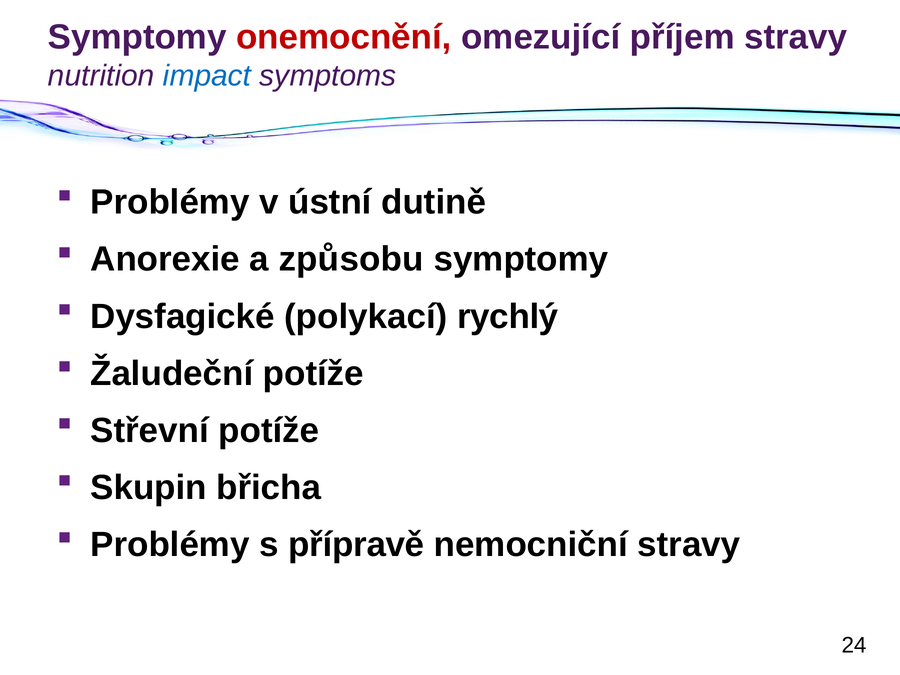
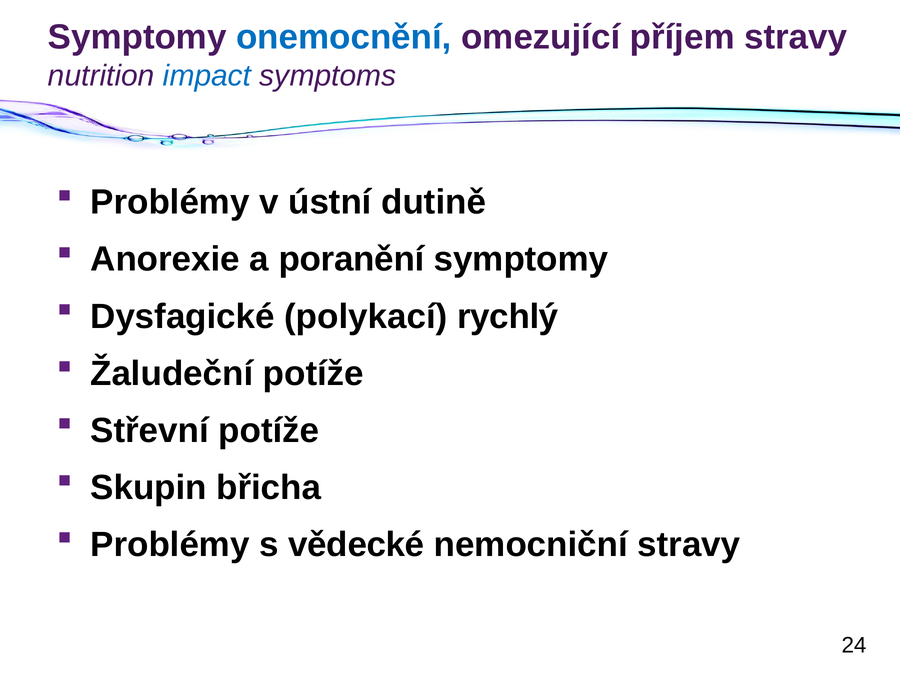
onemocnění colour: red -> blue (344, 37)
způsobu: způsobu -> poranění (351, 259)
přípravě: přípravě -> vědecké (356, 544)
